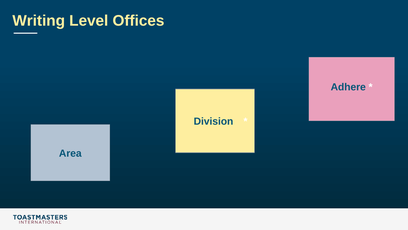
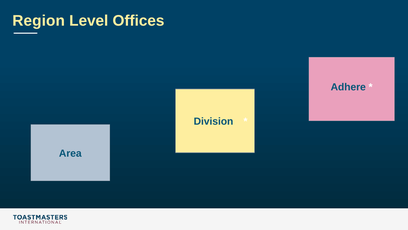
Writing: Writing -> Region (39, 21)
